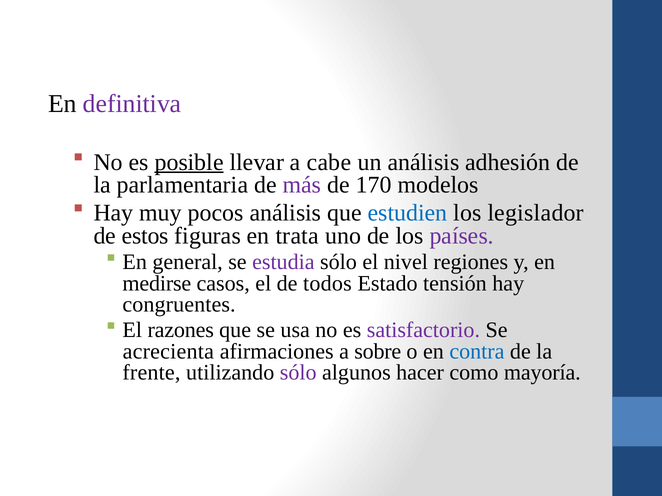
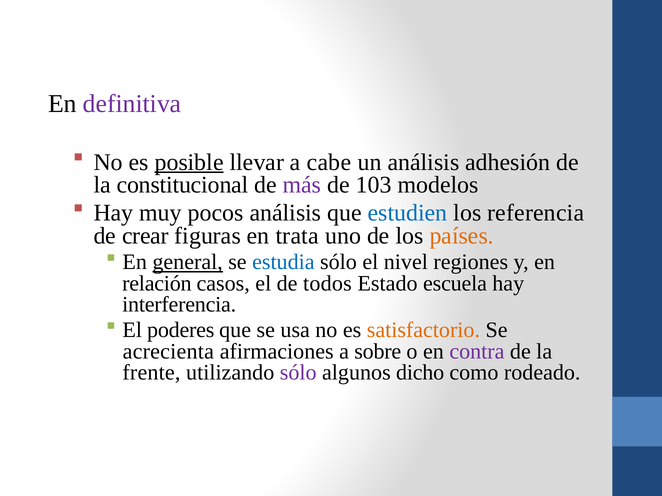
parlamentaria: parlamentaria -> constitucional (183, 185)
170: 170 -> 103 (374, 185)
legislador: legislador -> referencia (536, 213)
estos: estos -> crear (145, 236)
países colour: purple -> orange (462, 236)
general underline: none -> present (188, 262)
estudia colour: purple -> blue (283, 262)
medirse: medirse -> relación (157, 284)
tensión: tensión -> escuela (455, 284)
congruentes: congruentes -> interferencia (179, 305)
razones: razones -> poderes (181, 330)
satisfactorio colour: purple -> orange (423, 330)
contra colour: blue -> purple (477, 352)
hacer: hacer -> dicho (420, 373)
mayoría: mayoría -> rodeado (542, 373)
